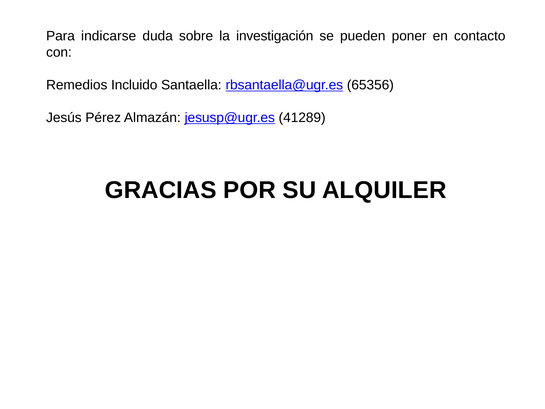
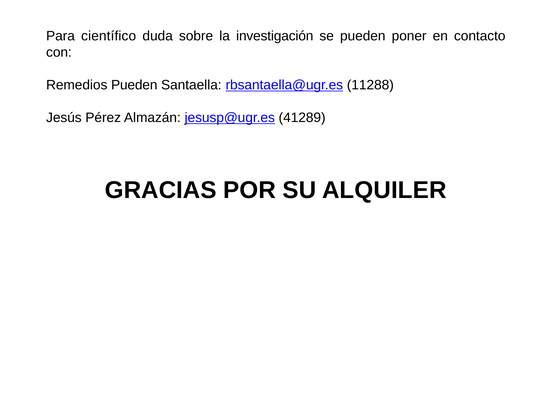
indicarse: indicarse -> científico (109, 36)
Remedios Incluido: Incluido -> Pueden (134, 85)
65356: 65356 -> 11288 (370, 85)
